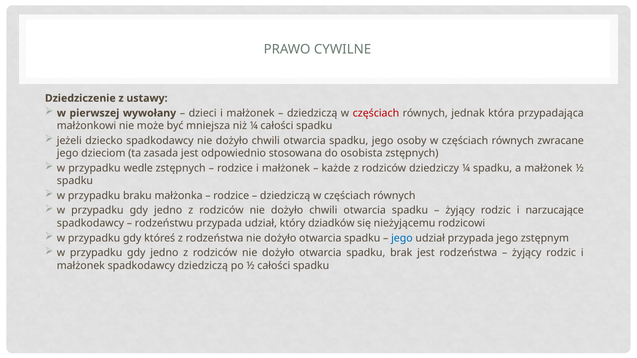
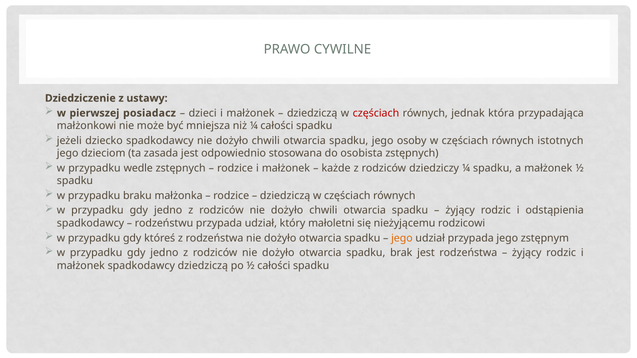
wywołany: wywołany -> posiadacz (149, 113)
zwracane: zwracane -> istotnych (561, 141)
narzucające: narzucające -> odstąpienia (555, 211)
dziadków: dziadków -> małoletni (331, 223)
jego colour: blue -> orange (402, 238)
